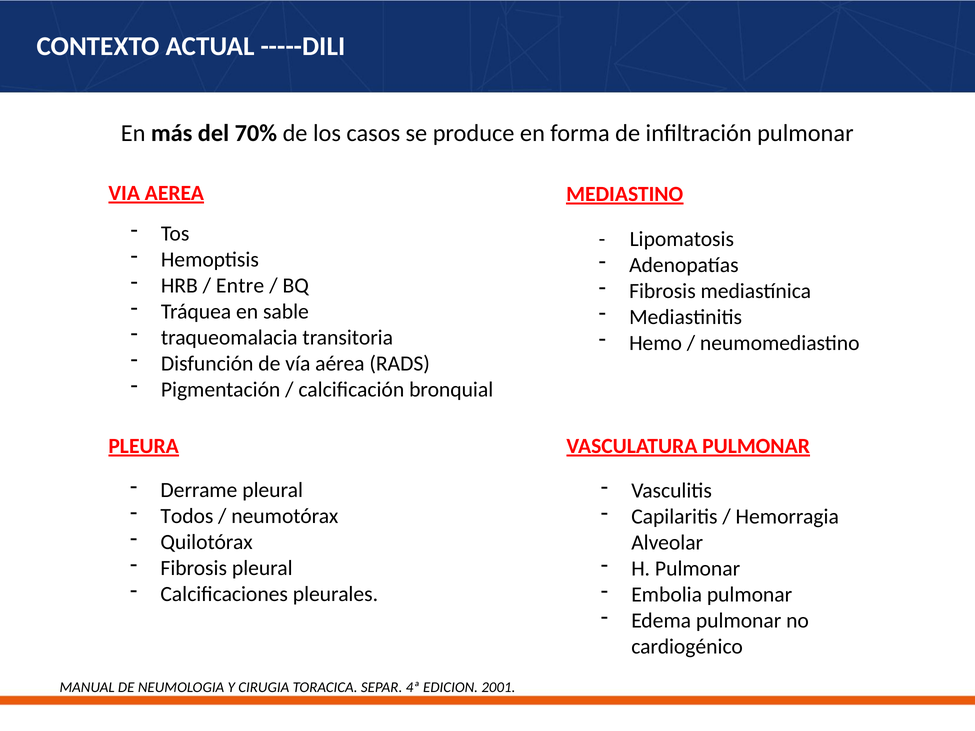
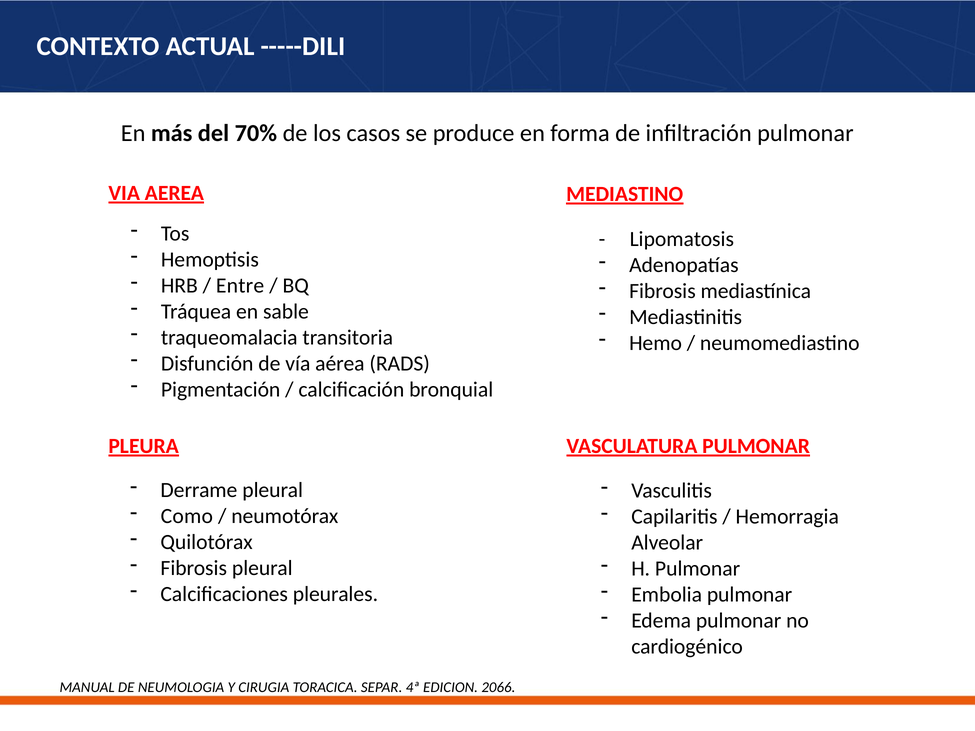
Todos: Todos -> Como (187, 516)
2001: 2001 -> 2066 (498, 688)
